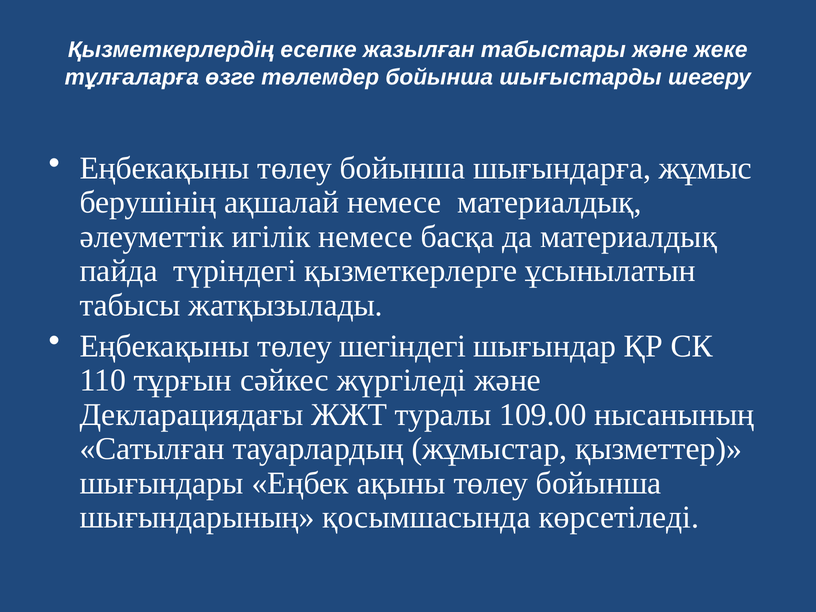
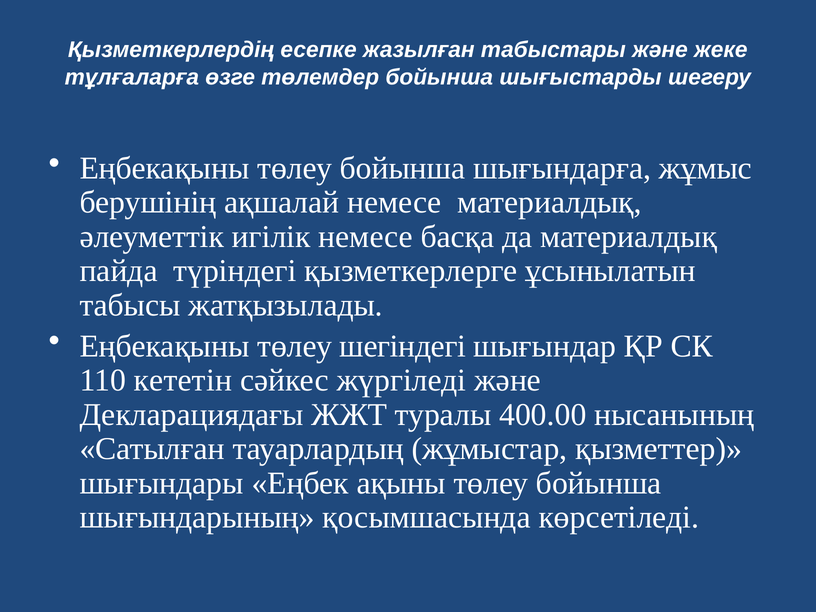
тұрғын: тұрғын -> кететін (183, 380)
109.00: 109.00 -> 400.00 (543, 415)
